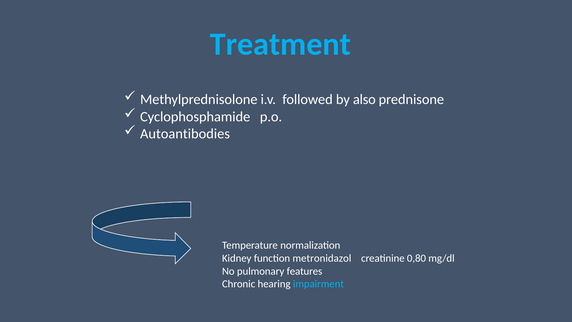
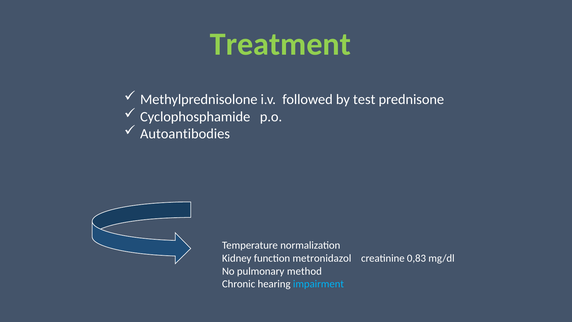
Treatment colour: light blue -> light green (280, 44)
also: also -> test (364, 99)
0,80: 0,80 -> 0,83 (416, 258)
features: features -> method (304, 271)
